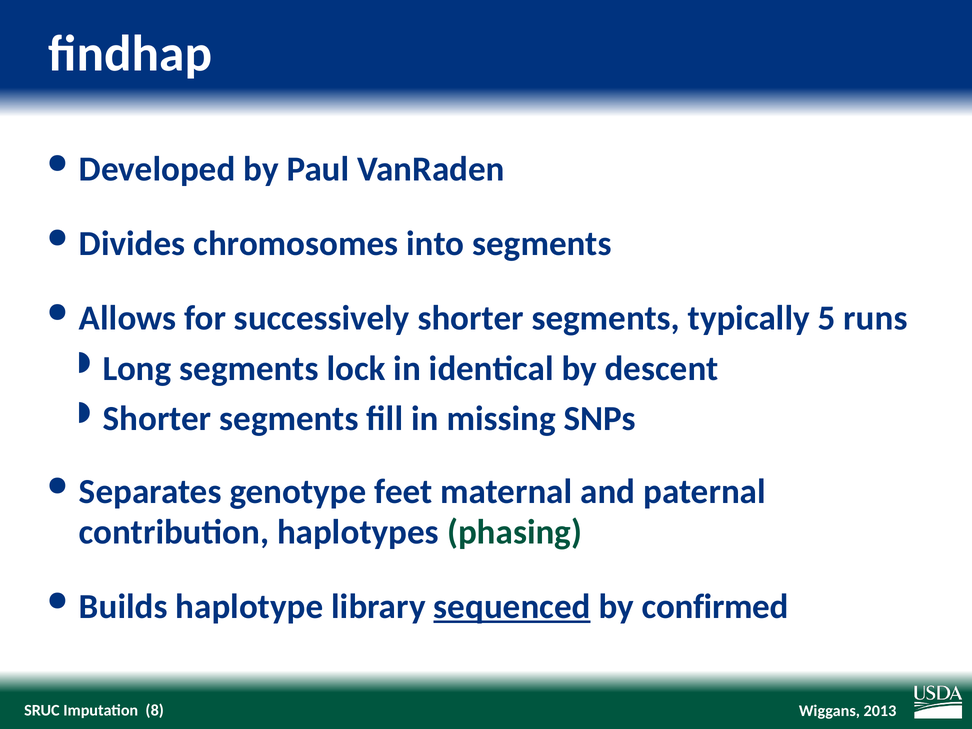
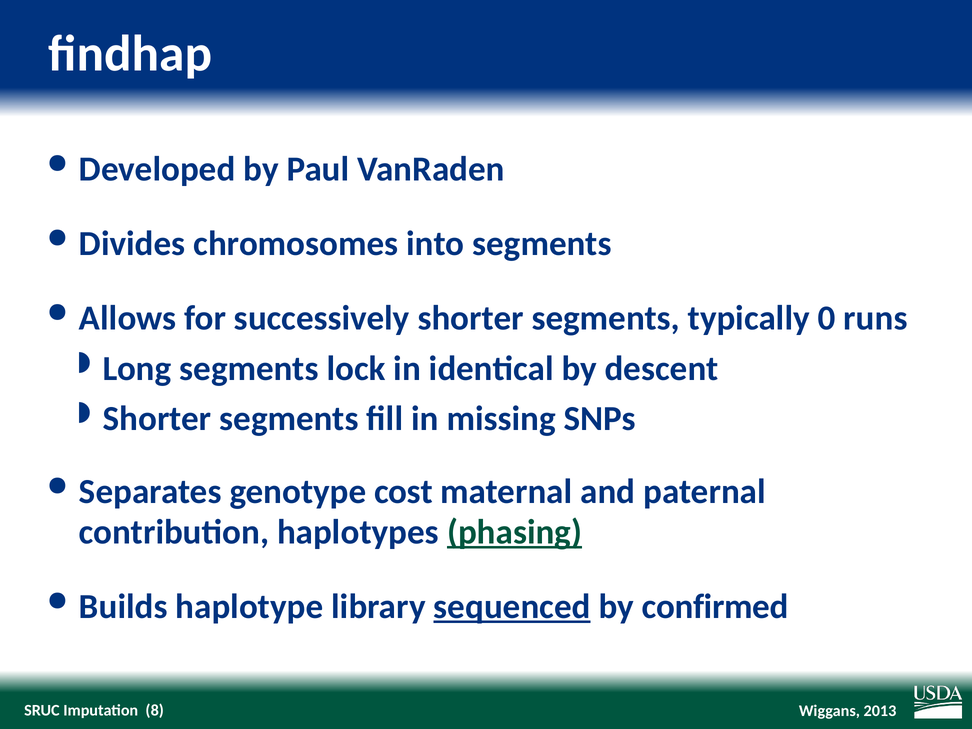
5: 5 -> 0 (827, 318)
feet: feet -> cost (403, 492)
phasing underline: none -> present (515, 532)
